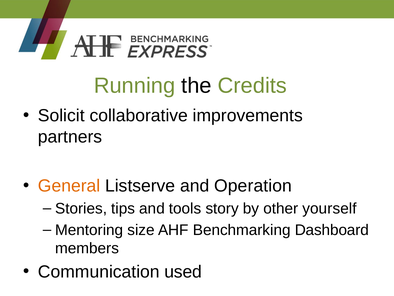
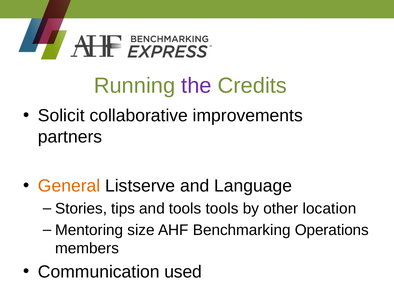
the colour: black -> purple (196, 86)
Operation: Operation -> Language (253, 186)
tools story: story -> tools (222, 208)
yourself: yourself -> location (329, 208)
Dashboard: Dashboard -> Operations (332, 230)
